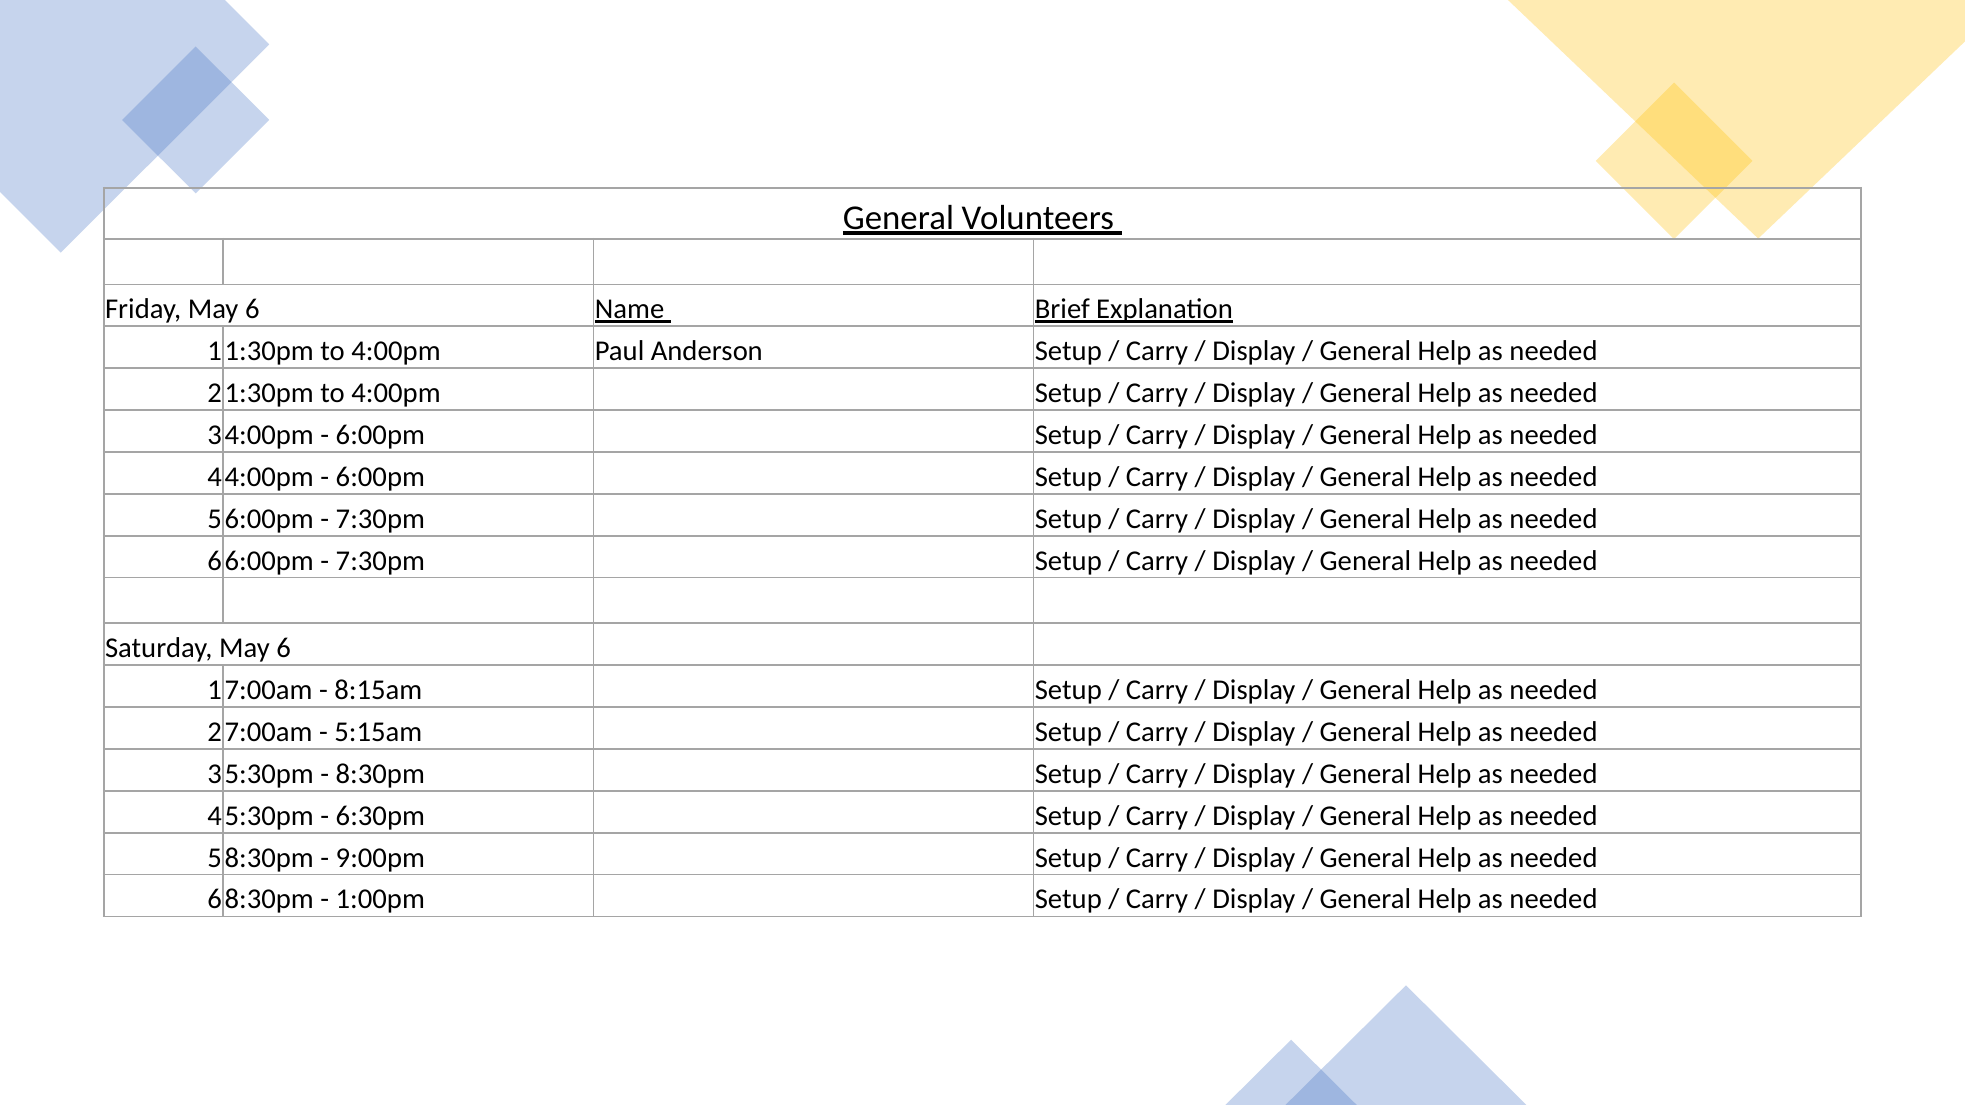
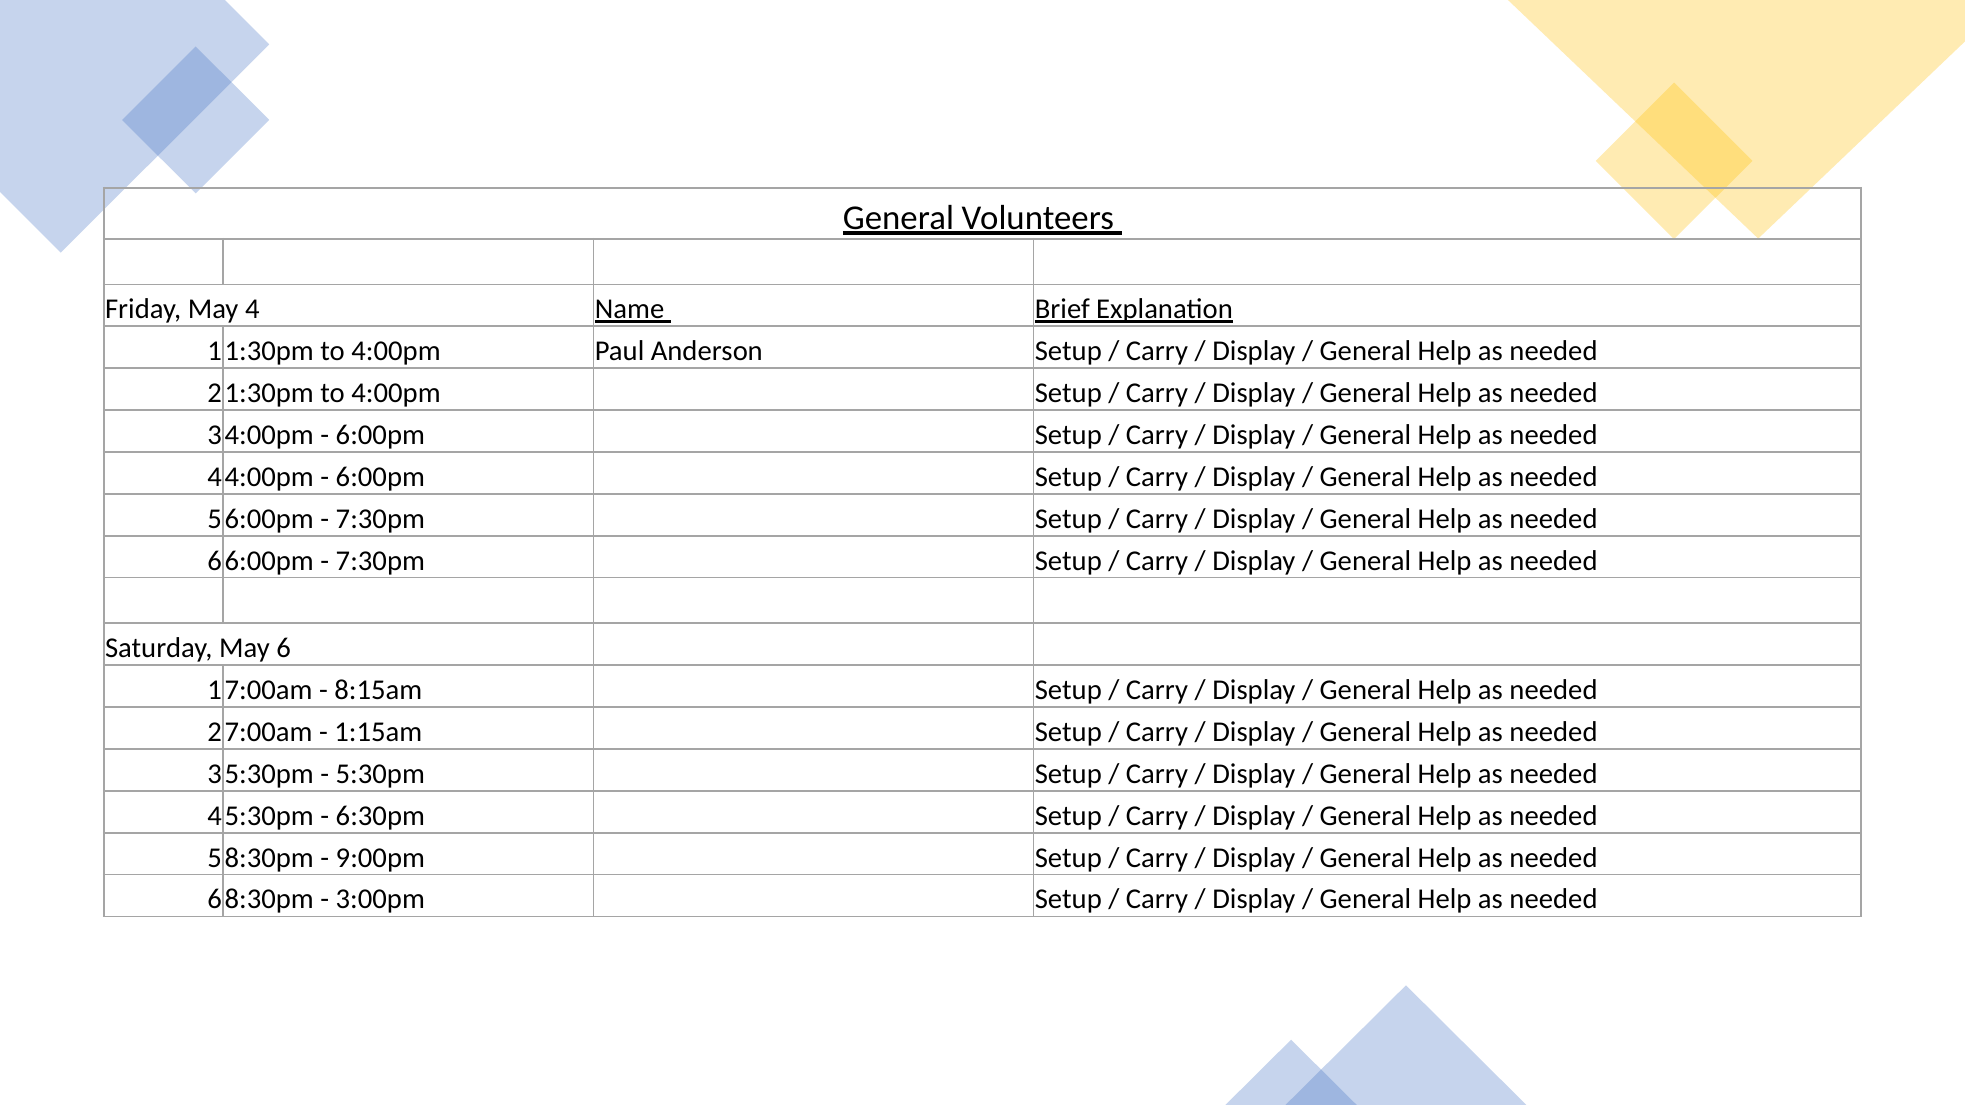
Friday May 6: 6 -> 4 (252, 309)
5:15am: 5:15am -> 1:15am (378, 732)
8:30pm: 8:30pm -> 5:30pm (380, 774)
1:00pm: 1:00pm -> 3:00pm (380, 900)
